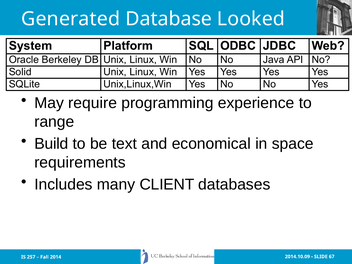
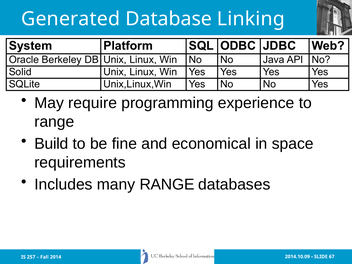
Looked: Looked -> Linking (251, 19)
text: text -> fine (124, 144)
many CLIENT: CLIENT -> RANGE (167, 184)
